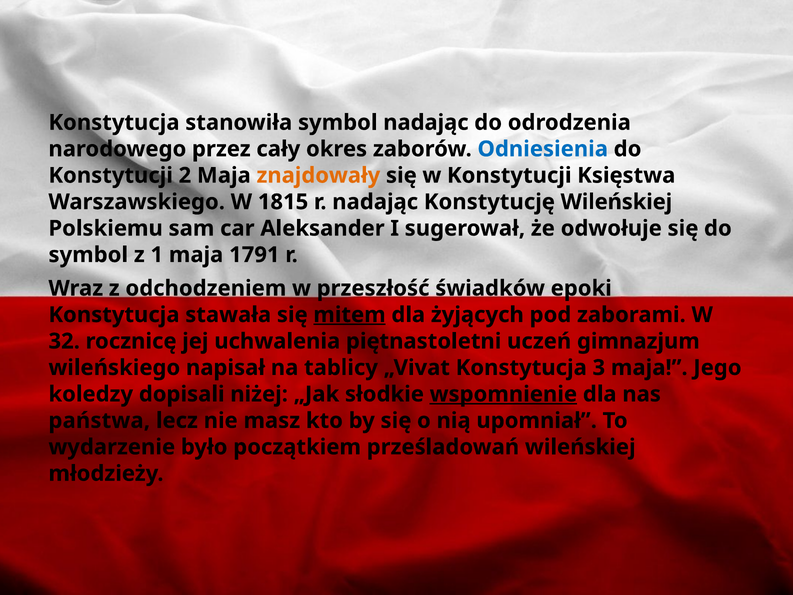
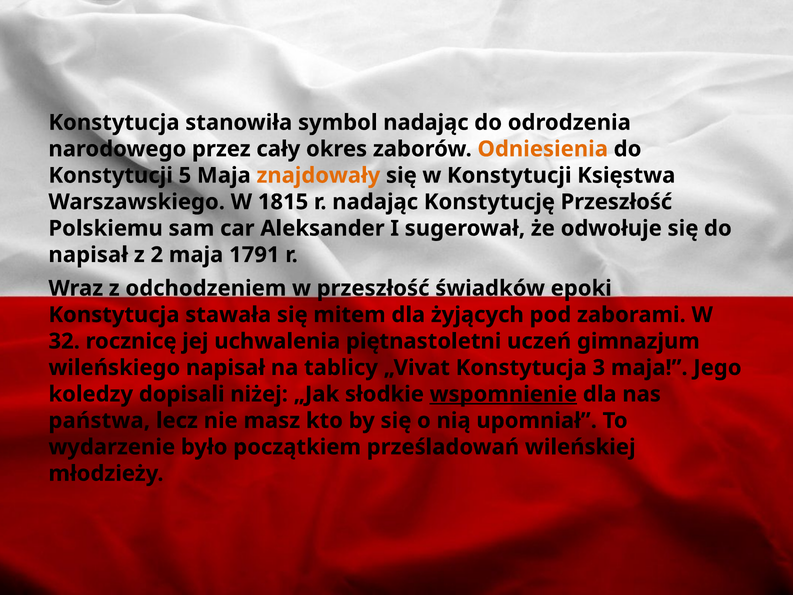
Odniesienia colour: blue -> orange (543, 149)
2: 2 -> 5 (185, 175)
Konstytucję Wileńskiej: Wileńskiej -> Przeszłość (616, 202)
symbol: symbol -> napisał (88, 255)
1: 1 -> 2 (157, 255)
mitem underline: present -> none (349, 315)
